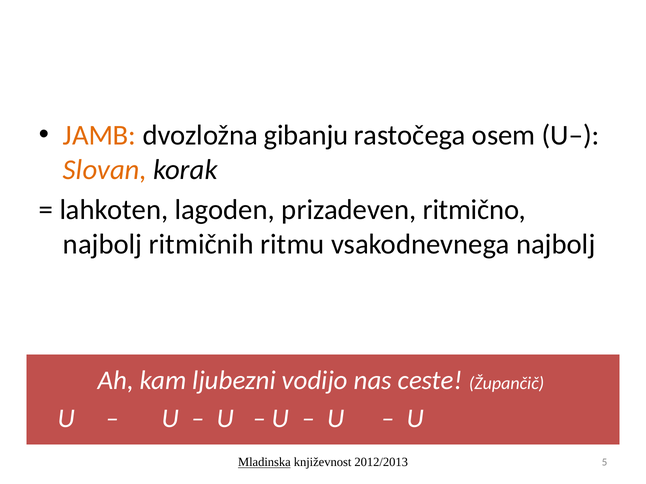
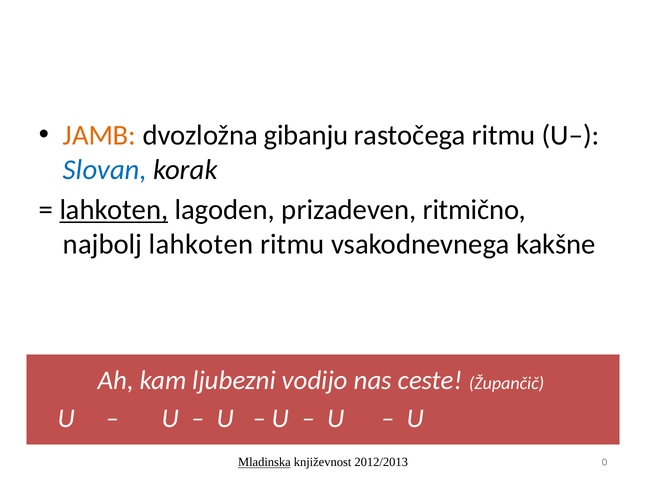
rastočega osem: osem -> ritmu (504, 136)
Slovan colour: orange -> blue (105, 170)
lahkoten underline: none -> present (114, 210)
najbolj ritmičnih: ritmičnih -> lahkoten (201, 245)
vsakodnevnega najbolj: najbolj -> kakšne (556, 245)
5: 5 -> 0 (605, 463)
